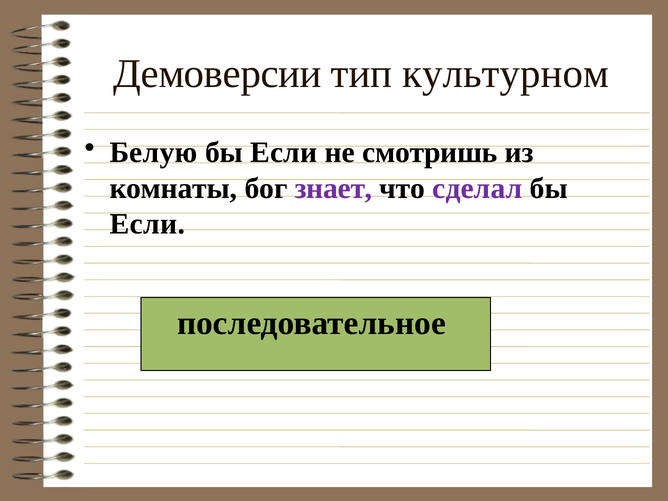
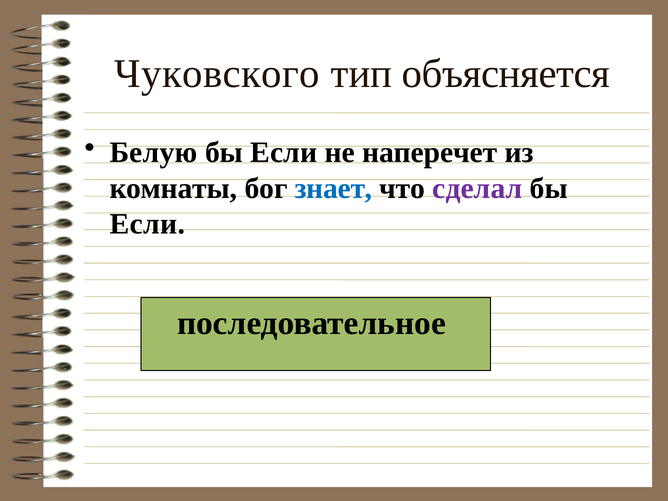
Демоверсии: Демоверсии -> Чуковского (217, 74)
культурном: культурном -> объясняется (506, 74)
смотришь: смотришь -> наперечет (430, 153)
знает colour: purple -> blue (334, 188)
